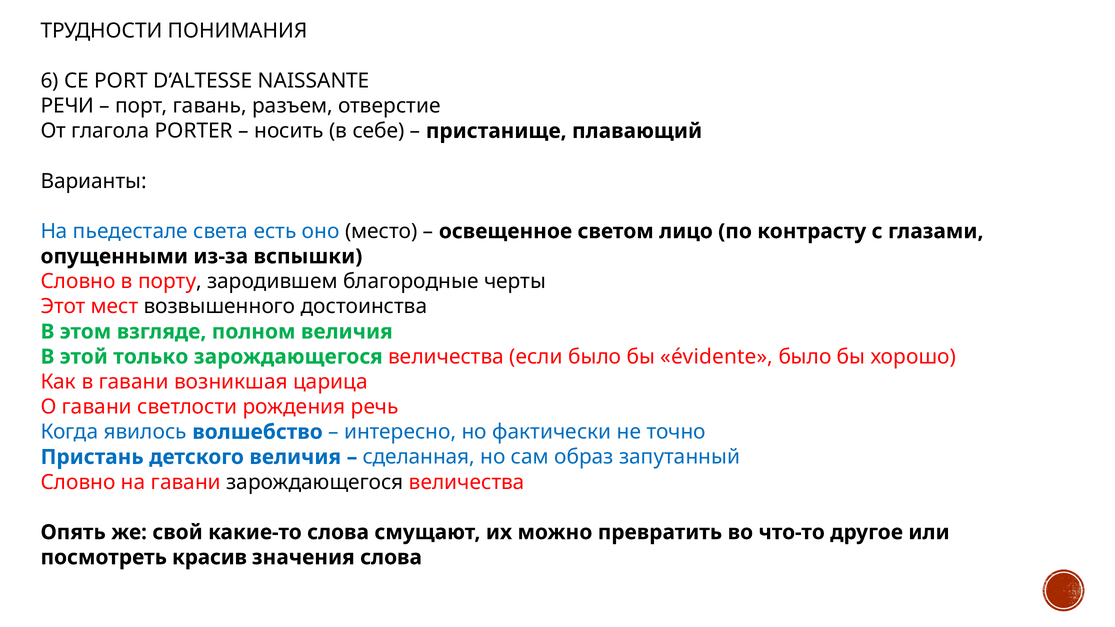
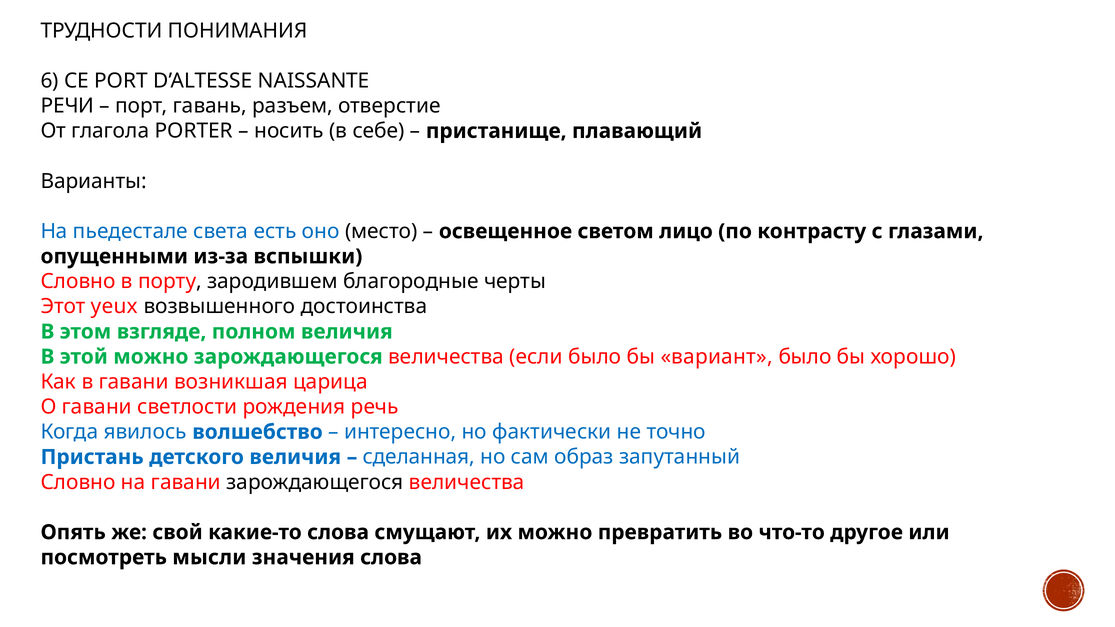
мест: мест -> yeux (114, 307)
этой только: только -> можно (151, 357)
évidente: évidente -> вариант (717, 357)
красив: красив -> мысли (209, 558)
